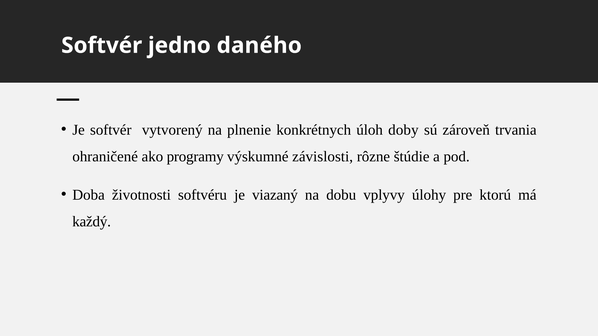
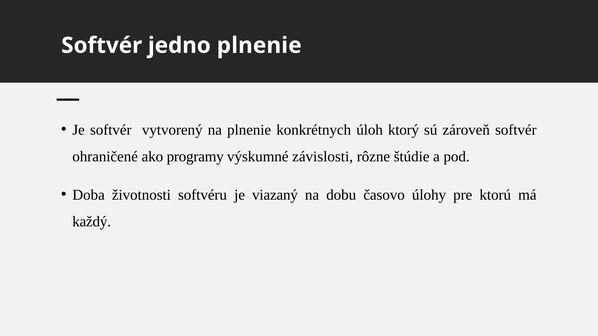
jedno daného: daného -> plnenie (259, 46)
doby: doby -> ktorý (404, 130)
zároveň trvania: trvania -> softvér (516, 130)
vplyvy: vplyvy -> časovo (384, 195)
